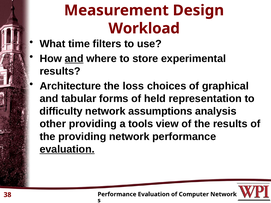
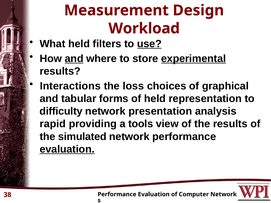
What time: time -> held (79, 44)
use underline: none -> present (149, 44)
experimental underline: none -> present (194, 59)
Architecture: Architecture -> Interactions (70, 86)
assumptions: assumptions -> presentation (160, 111)
other: other -> rapid (53, 124)
the providing: providing -> simulated (82, 137)
